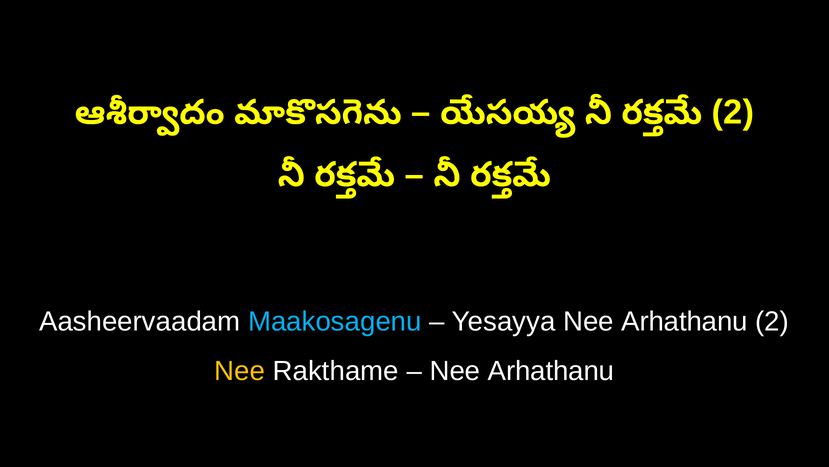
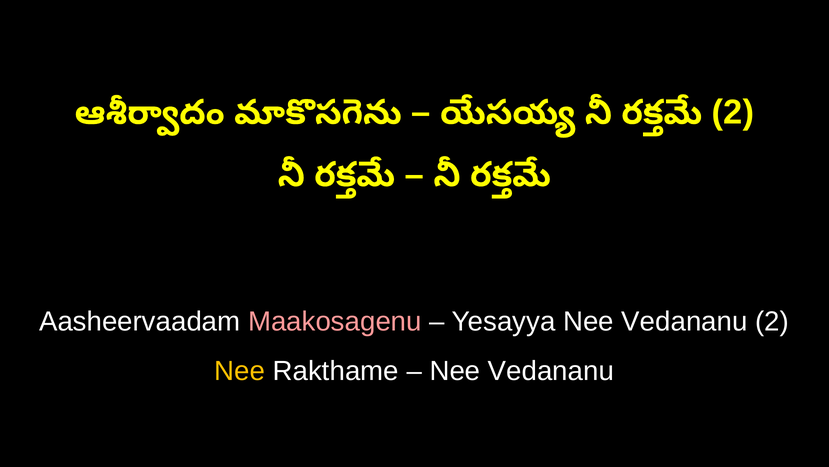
Maakosagenu colour: light blue -> pink (335, 321)
Yesayya Nee Arhathanu: Arhathanu -> Vedananu (684, 321)
Arhathanu: Arhathanu -> Vedananu (551, 371)
